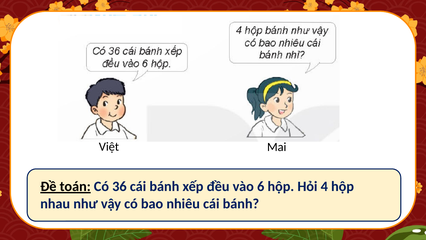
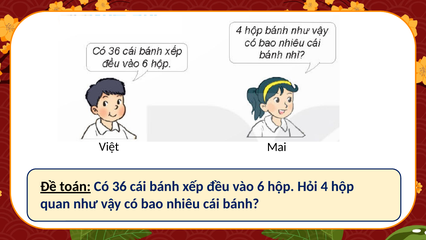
nhau: nhau -> quan (55, 203)
